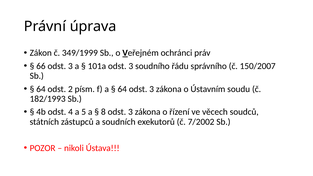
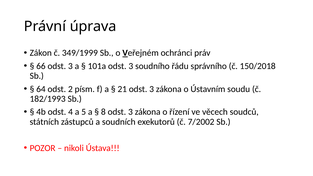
150/2007: 150/2007 -> 150/2018 (258, 66)
64: 64 -> 21 (122, 89)
